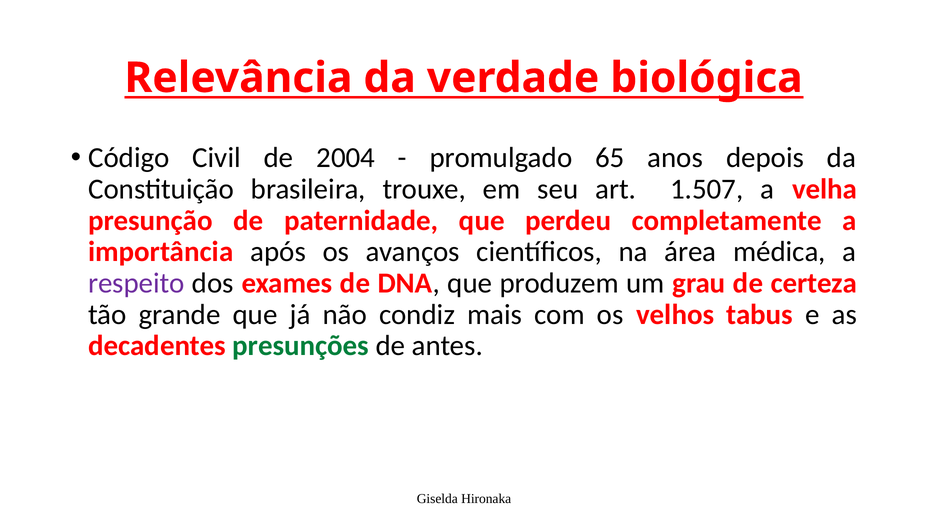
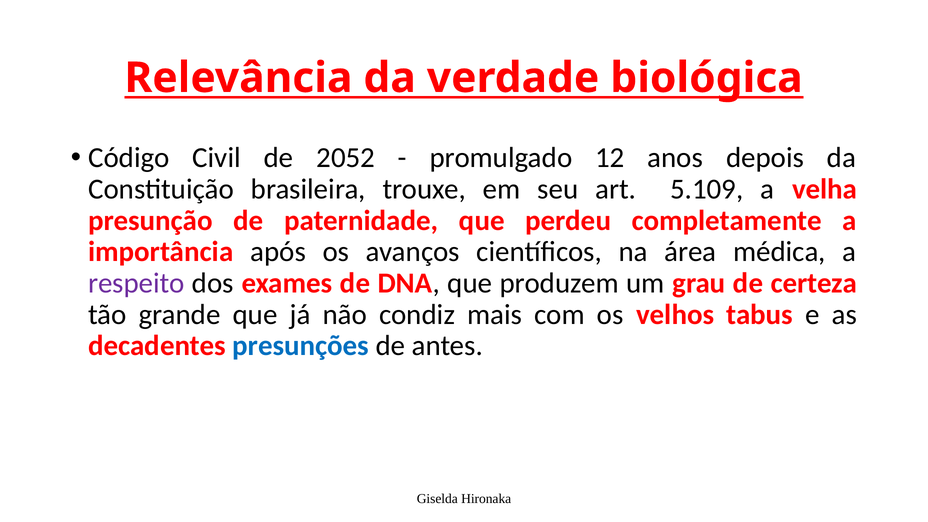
2004: 2004 -> 2052 (346, 158)
65: 65 -> 12 (610, 158)
1.507: 1.507 -> 5.109 (707, 189)
presunções colour: green -> blue (301, 346)
